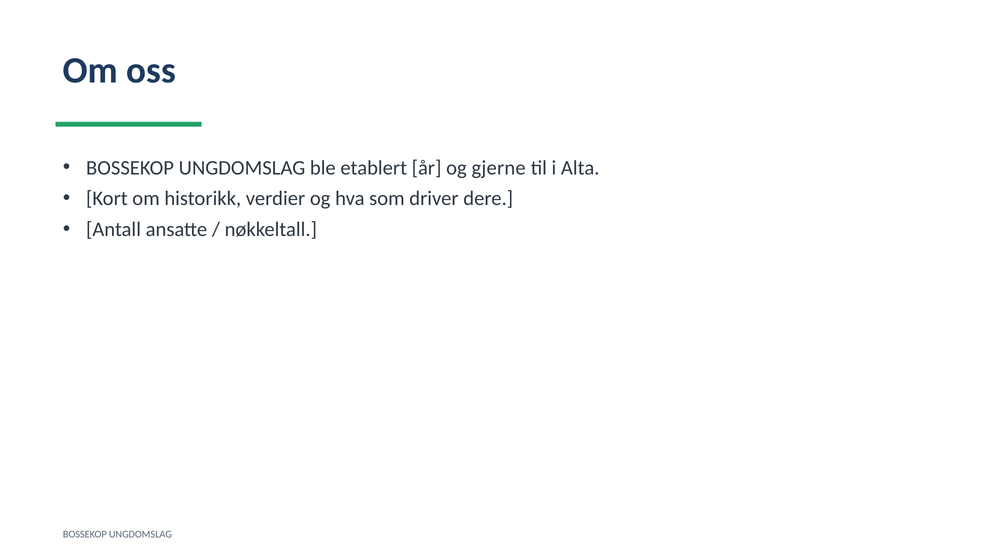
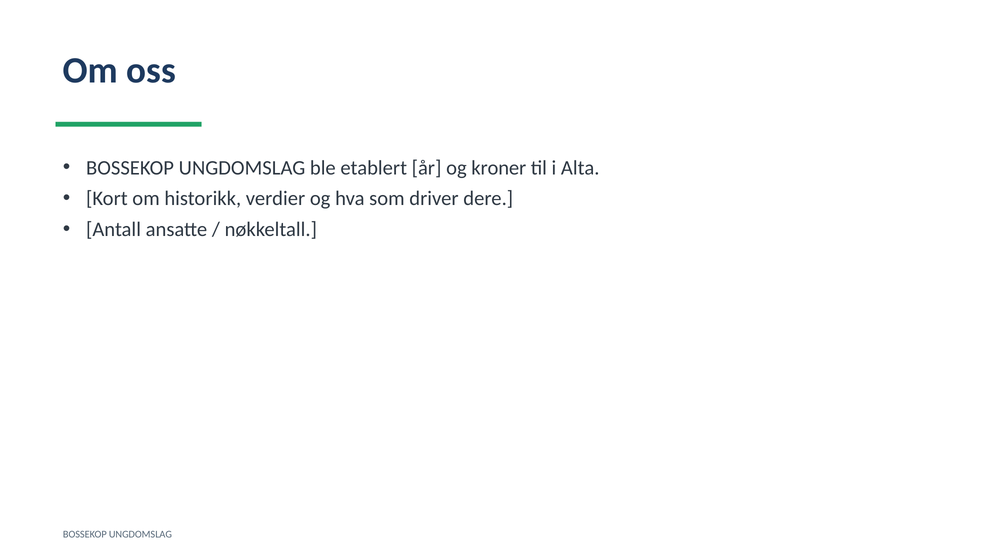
gjerne: gjerne -> kroner (499, 168)
